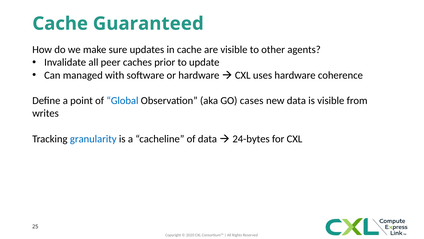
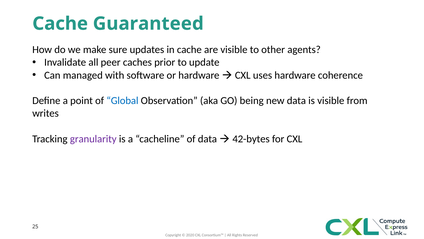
cases: cases -> being (252, 101)
granularity colour: blue -> purple (93, 139)
24-bytes: 24-bytes -> 42-bytes (251, 139)
